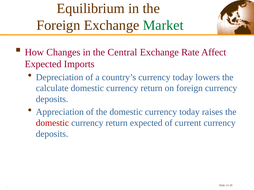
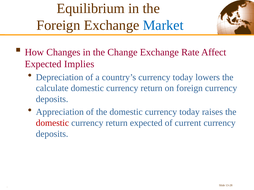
Market colour: green -> blue (163, 25)
Central: Central -> Change (122, 52)
Imports: Imports -> Implies (79, 64)
